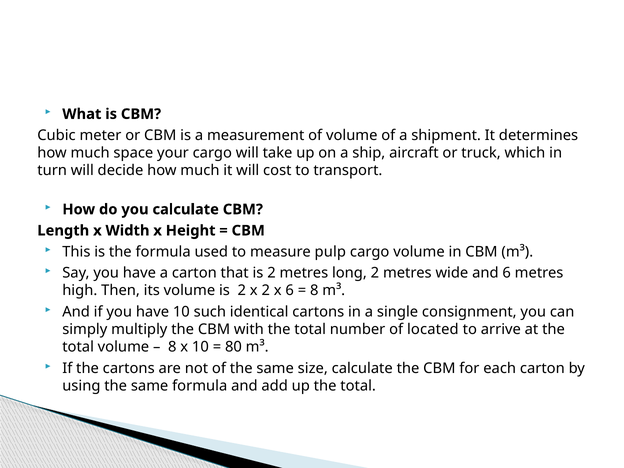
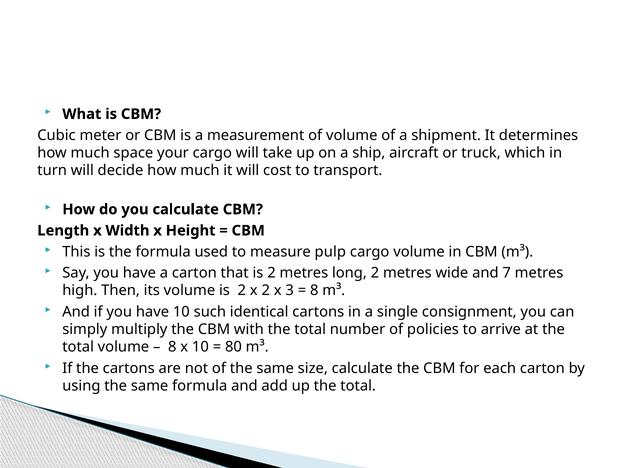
and 6: 6 -> 7 (507, 273)
x 6: 6 -> 3 (290, 291)
located: located -> policies (433, 329)
